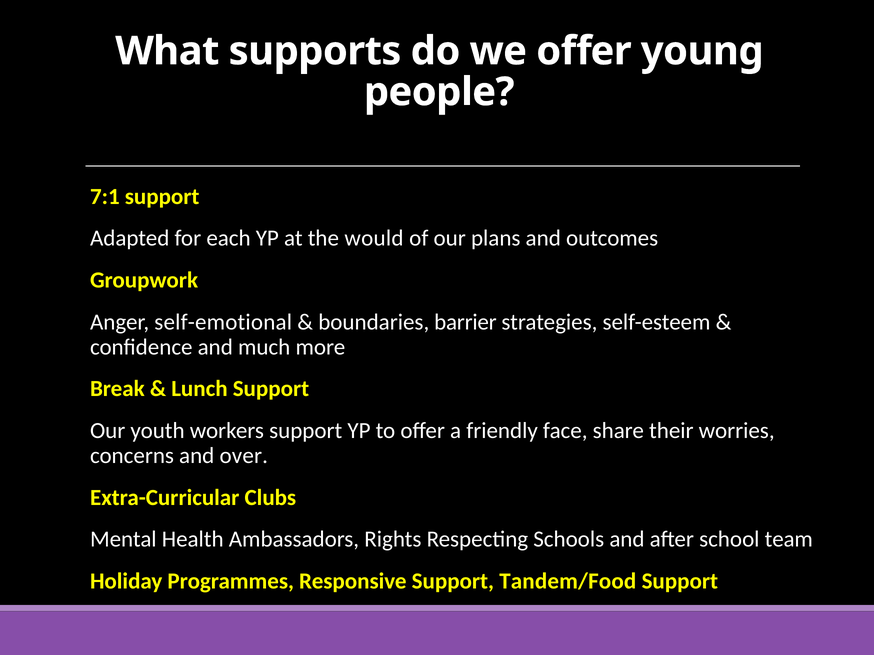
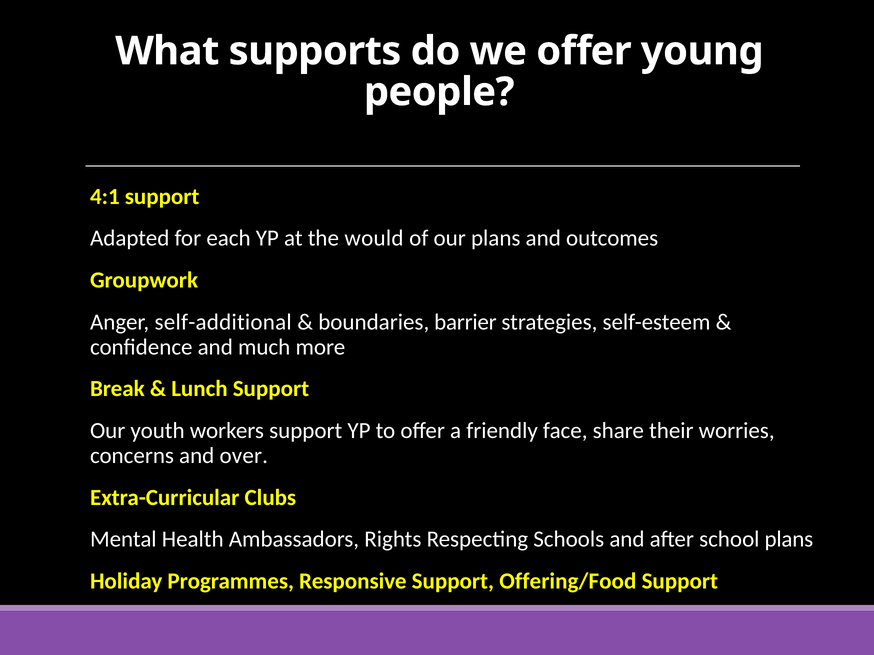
7:1: 7:1 -> 4:1 (105, 197)
self-emotional: self-emotional -> self-additional (223, 322)
school team: team -> plans (789, 540)
Tandem/Food: Tandem/Food -> Offering/Food (568, 582)
